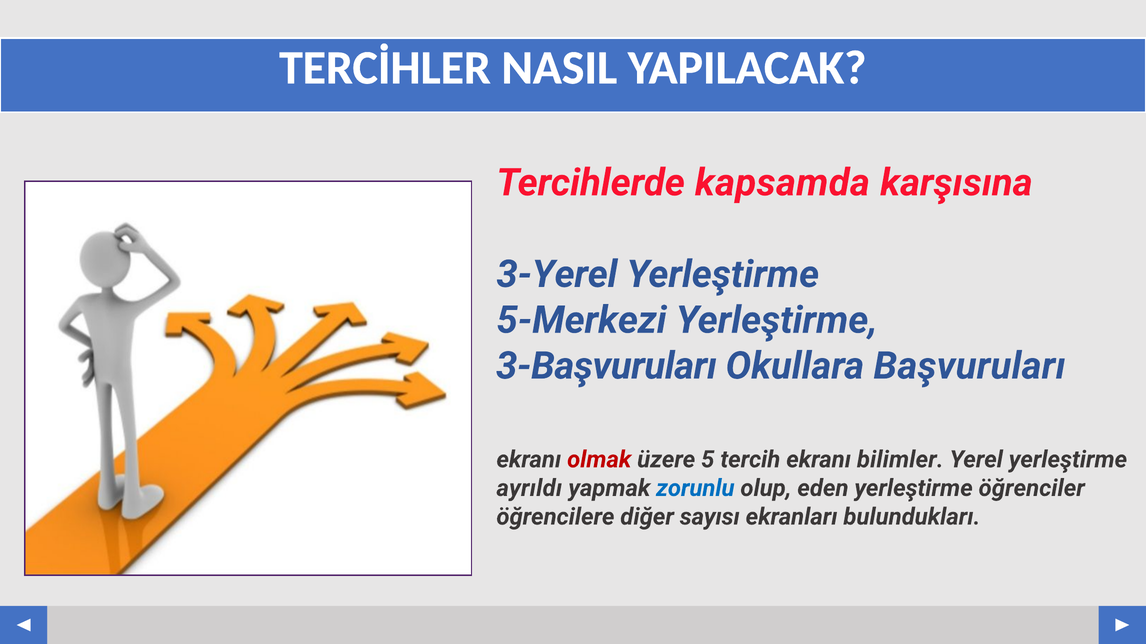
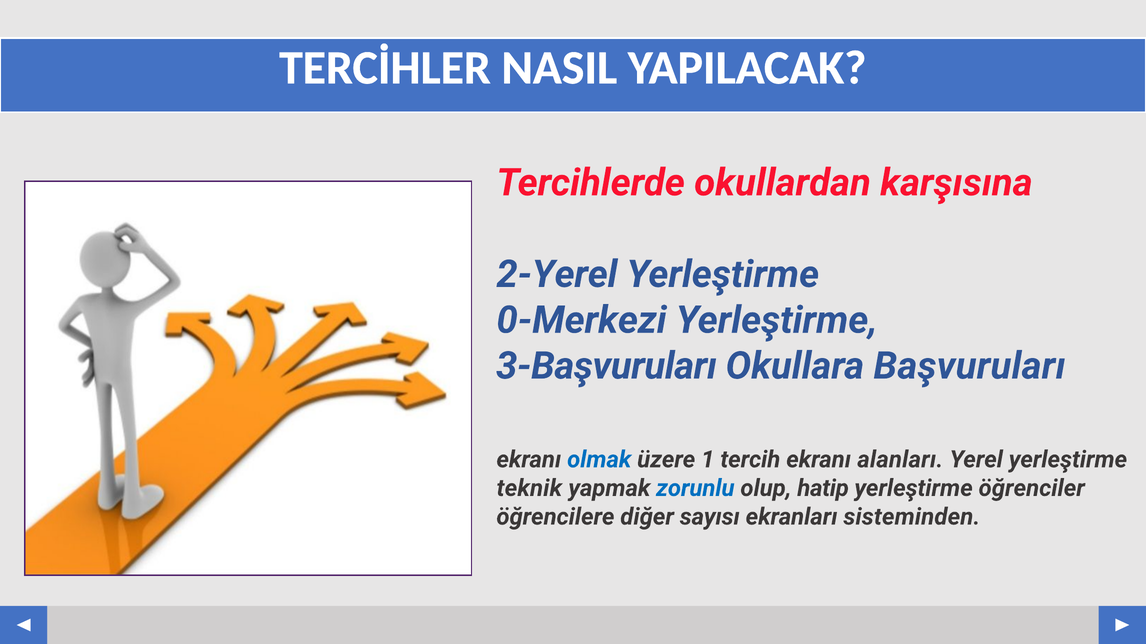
kapsamda: kapsamda -> okullardan (783, 183)
3-Yerel: 3-Yerel -> 2-Yerel (557, 275)
5-Merkezi: 5-Merkezi -> 0-Merkezi (581, 320)
olmak colour: red -> blue (599, 460)
5: 5 -> 1 (708, 460)
bilimler: bilimler -> alanları (900, 460)
ayrıldı: ayrıldı -> teknik (529, 489)
eden: eden -> hatip (823, 489)
bulundukları: bulundukları -> sisteminden (912, 517)
